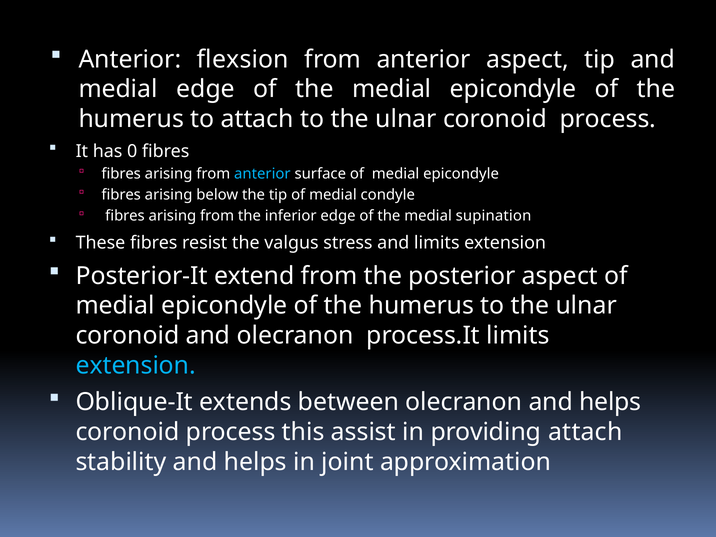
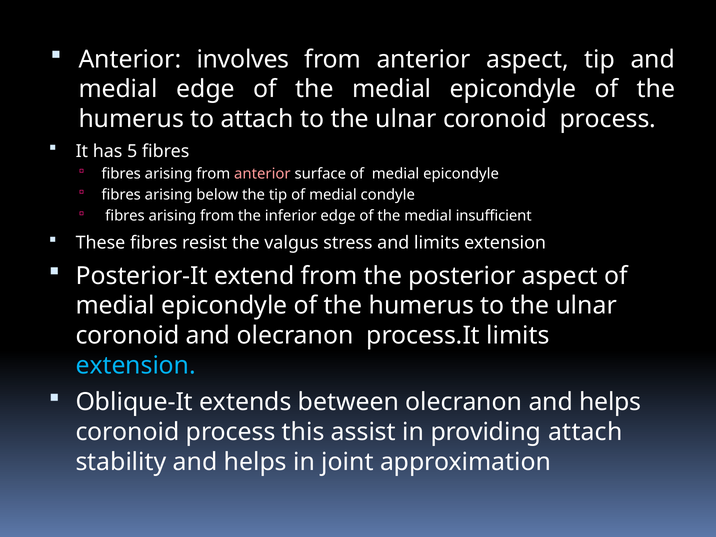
flexsion: flexsion -> involves (243, 59)
0: 0 -> 5 (132, 151)
anterior colour: light blue -> pink (262, 174)
supination: supination -> insufficient (494, 216)
